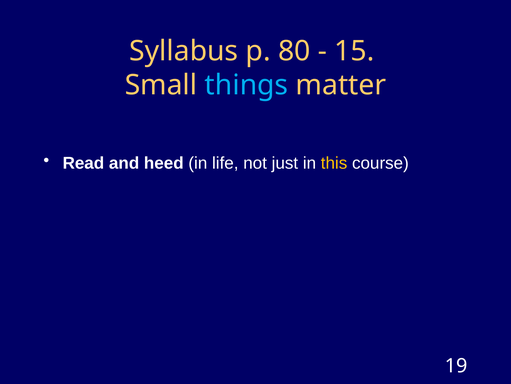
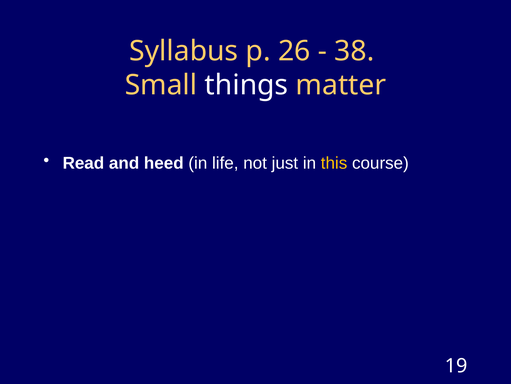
80: 80 -> 26 (294, 51)
15: 15 -> 38 (354, 51)
things colour: light blue -> white (246, 85)
